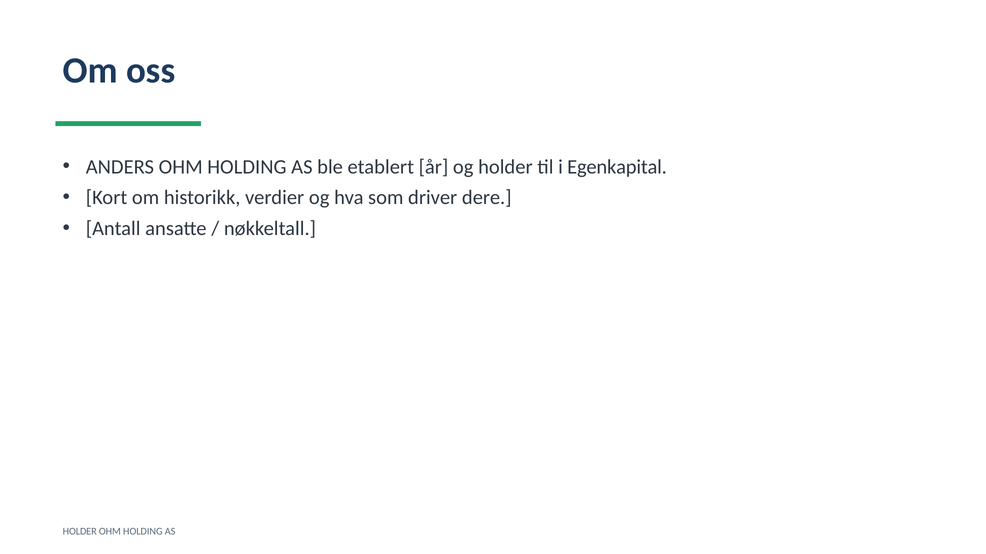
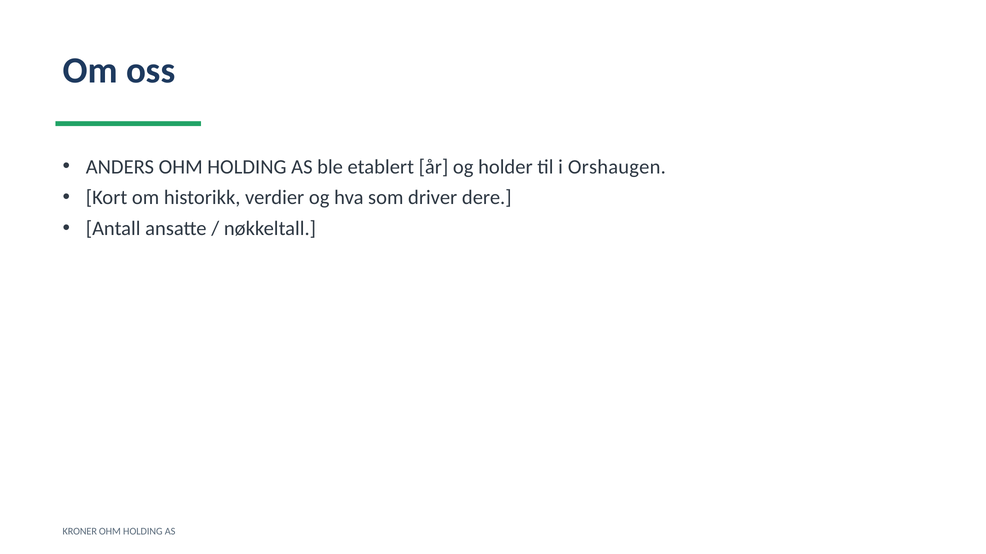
Egenkapital: Egenkapital -> Orshaugen (617, 167)
HOLDER: HOLDER -> KRONER (80, 532)
